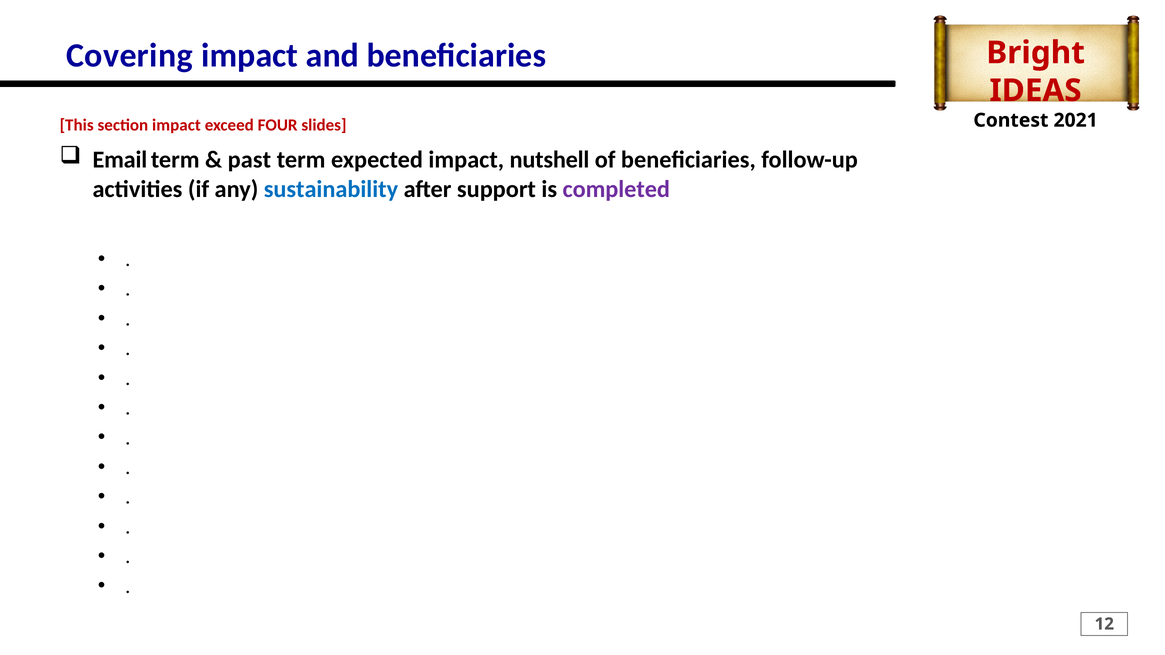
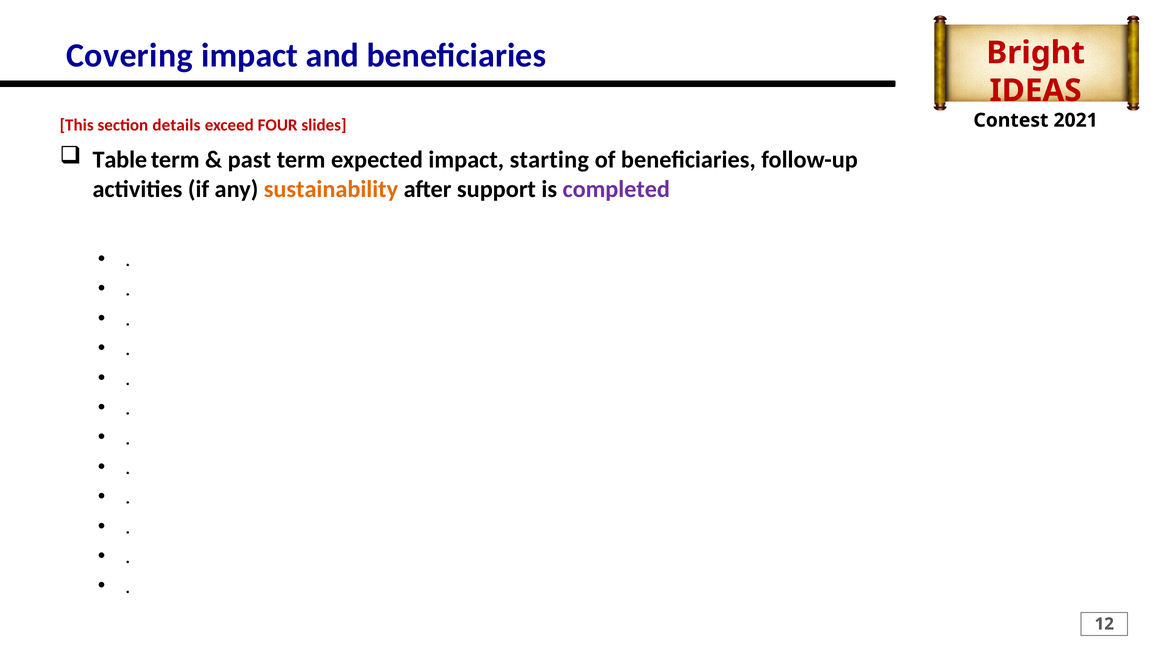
section impact: impact -> details (176, 125)
Email: Email -> Table (120, 160)
nutshell: nutshell -> starting (549, 160)
sustainability colour: blue -> orange (331, 189)
